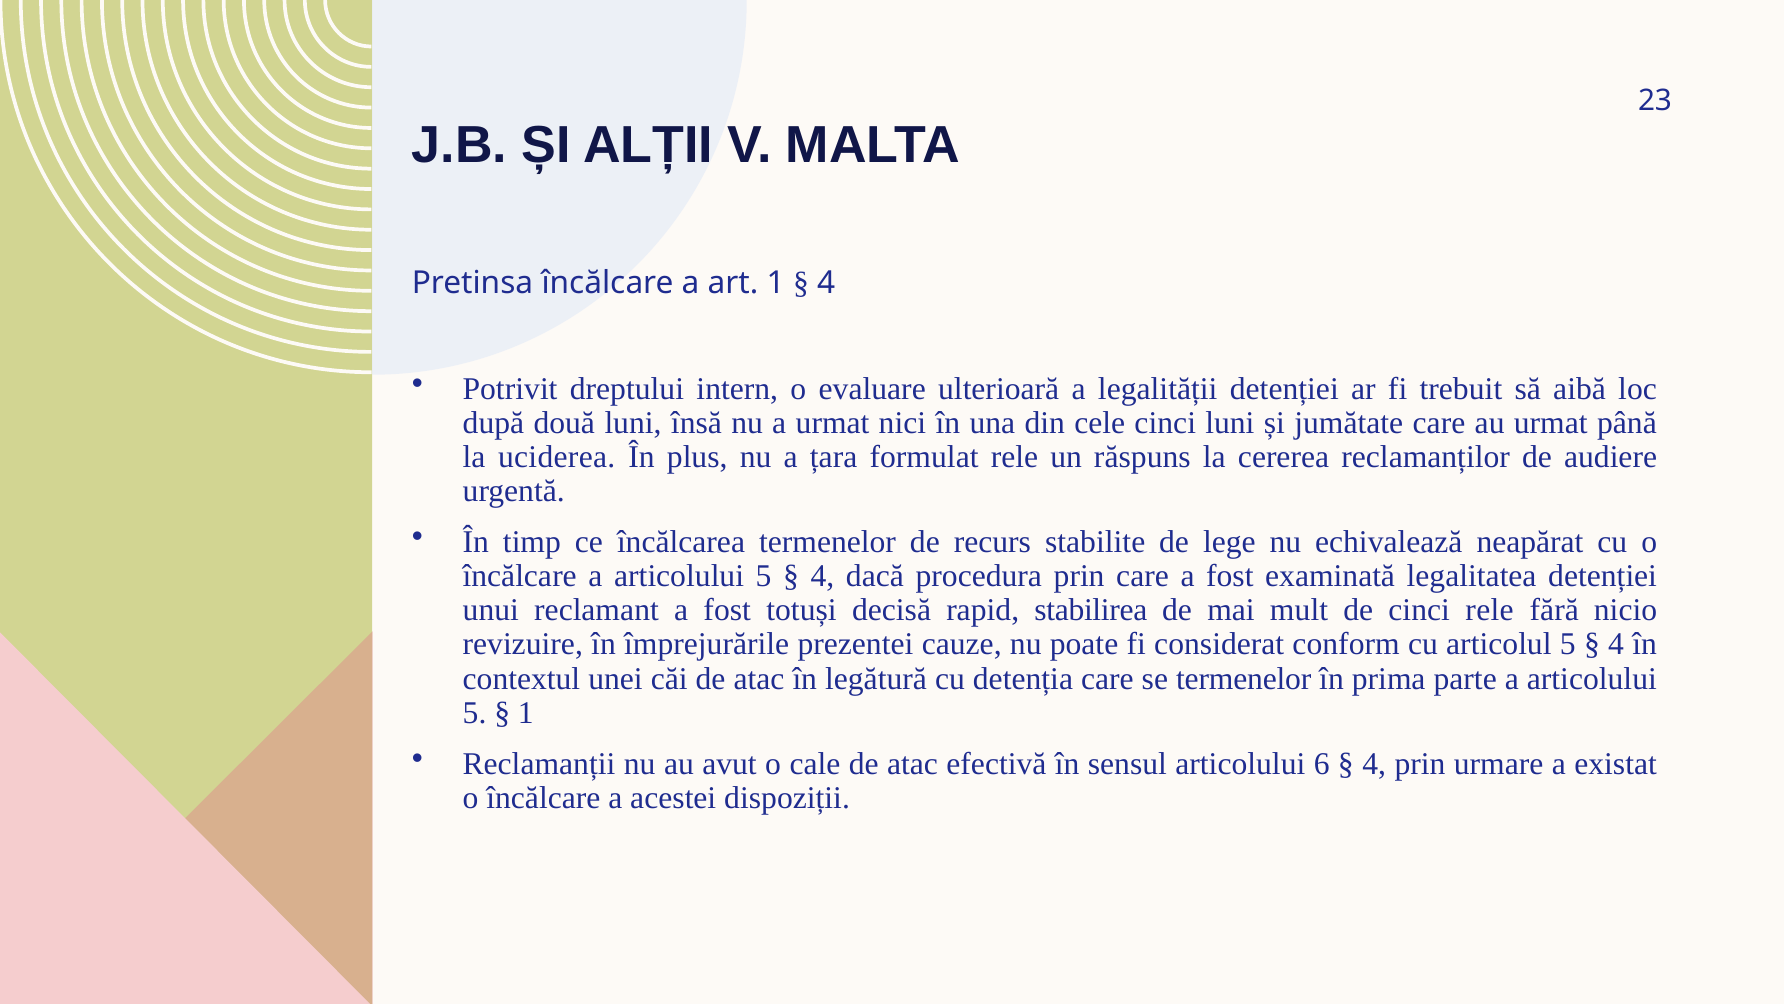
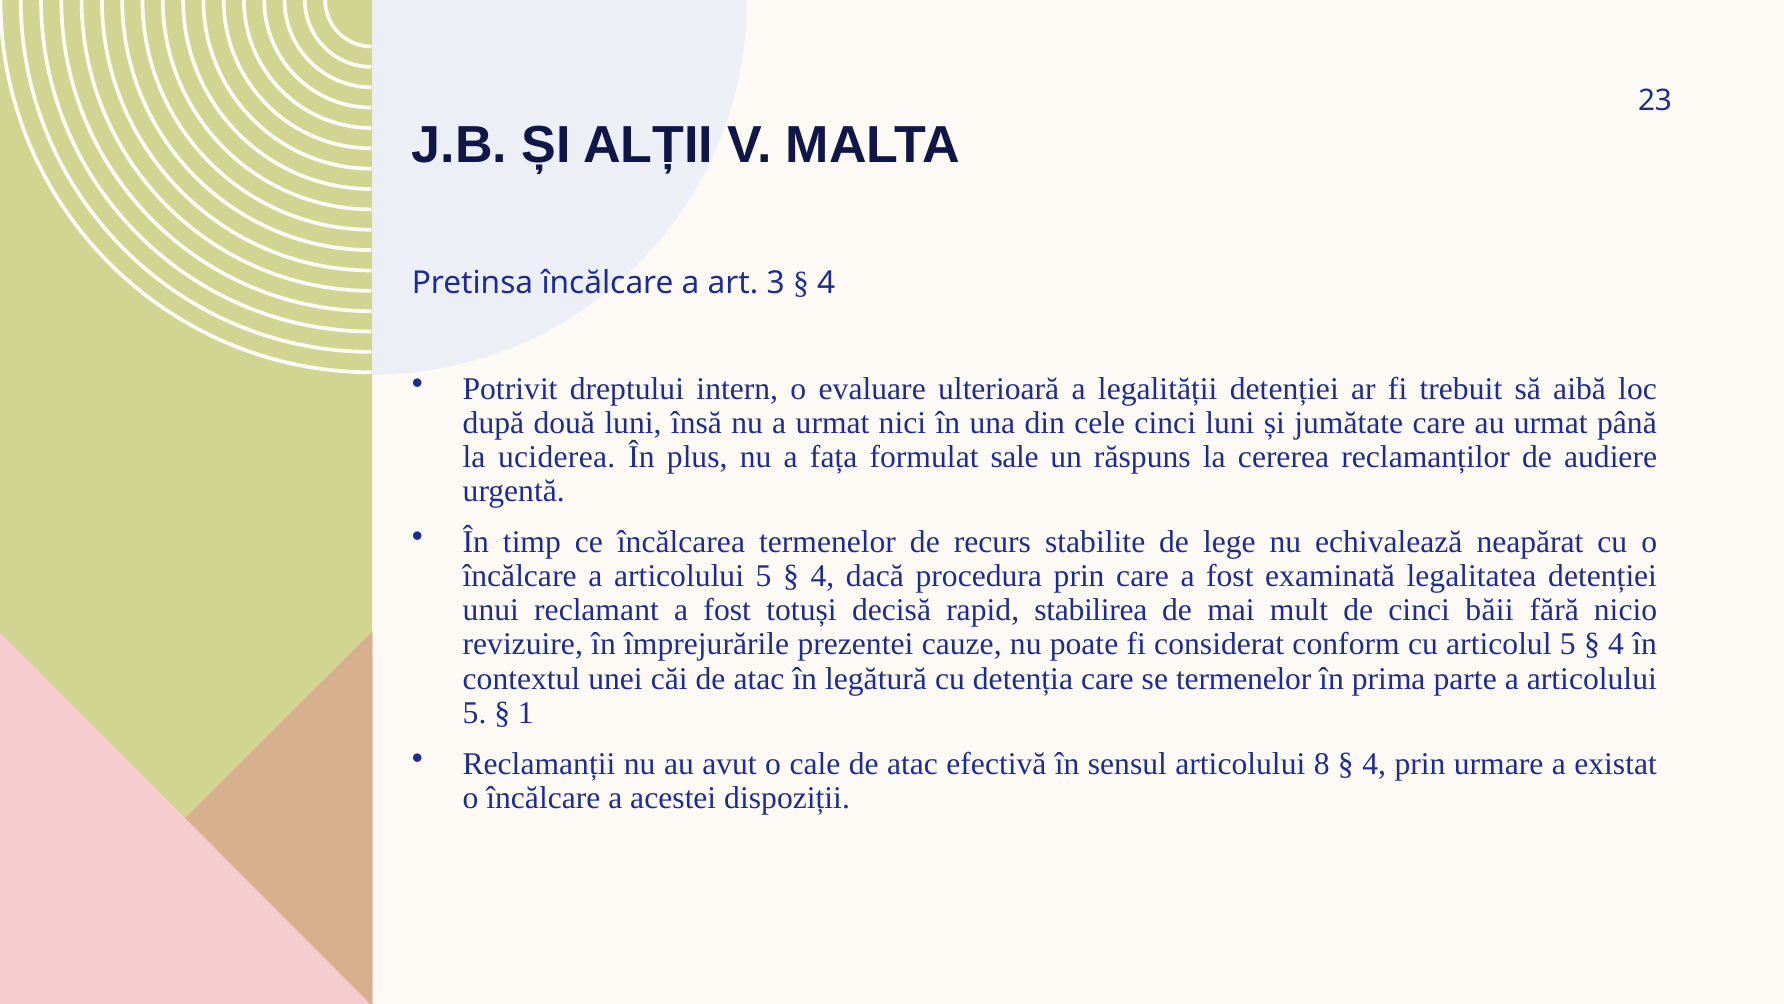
art 1: 1 -> 3 (776, 283)
țara: țara -> fața (834, 457)
formulat rele: rele -> sale (1015, 457)
cinci rele: rele -> băii (1490, 610)
6: 6 -> 8 (1322, 763)
